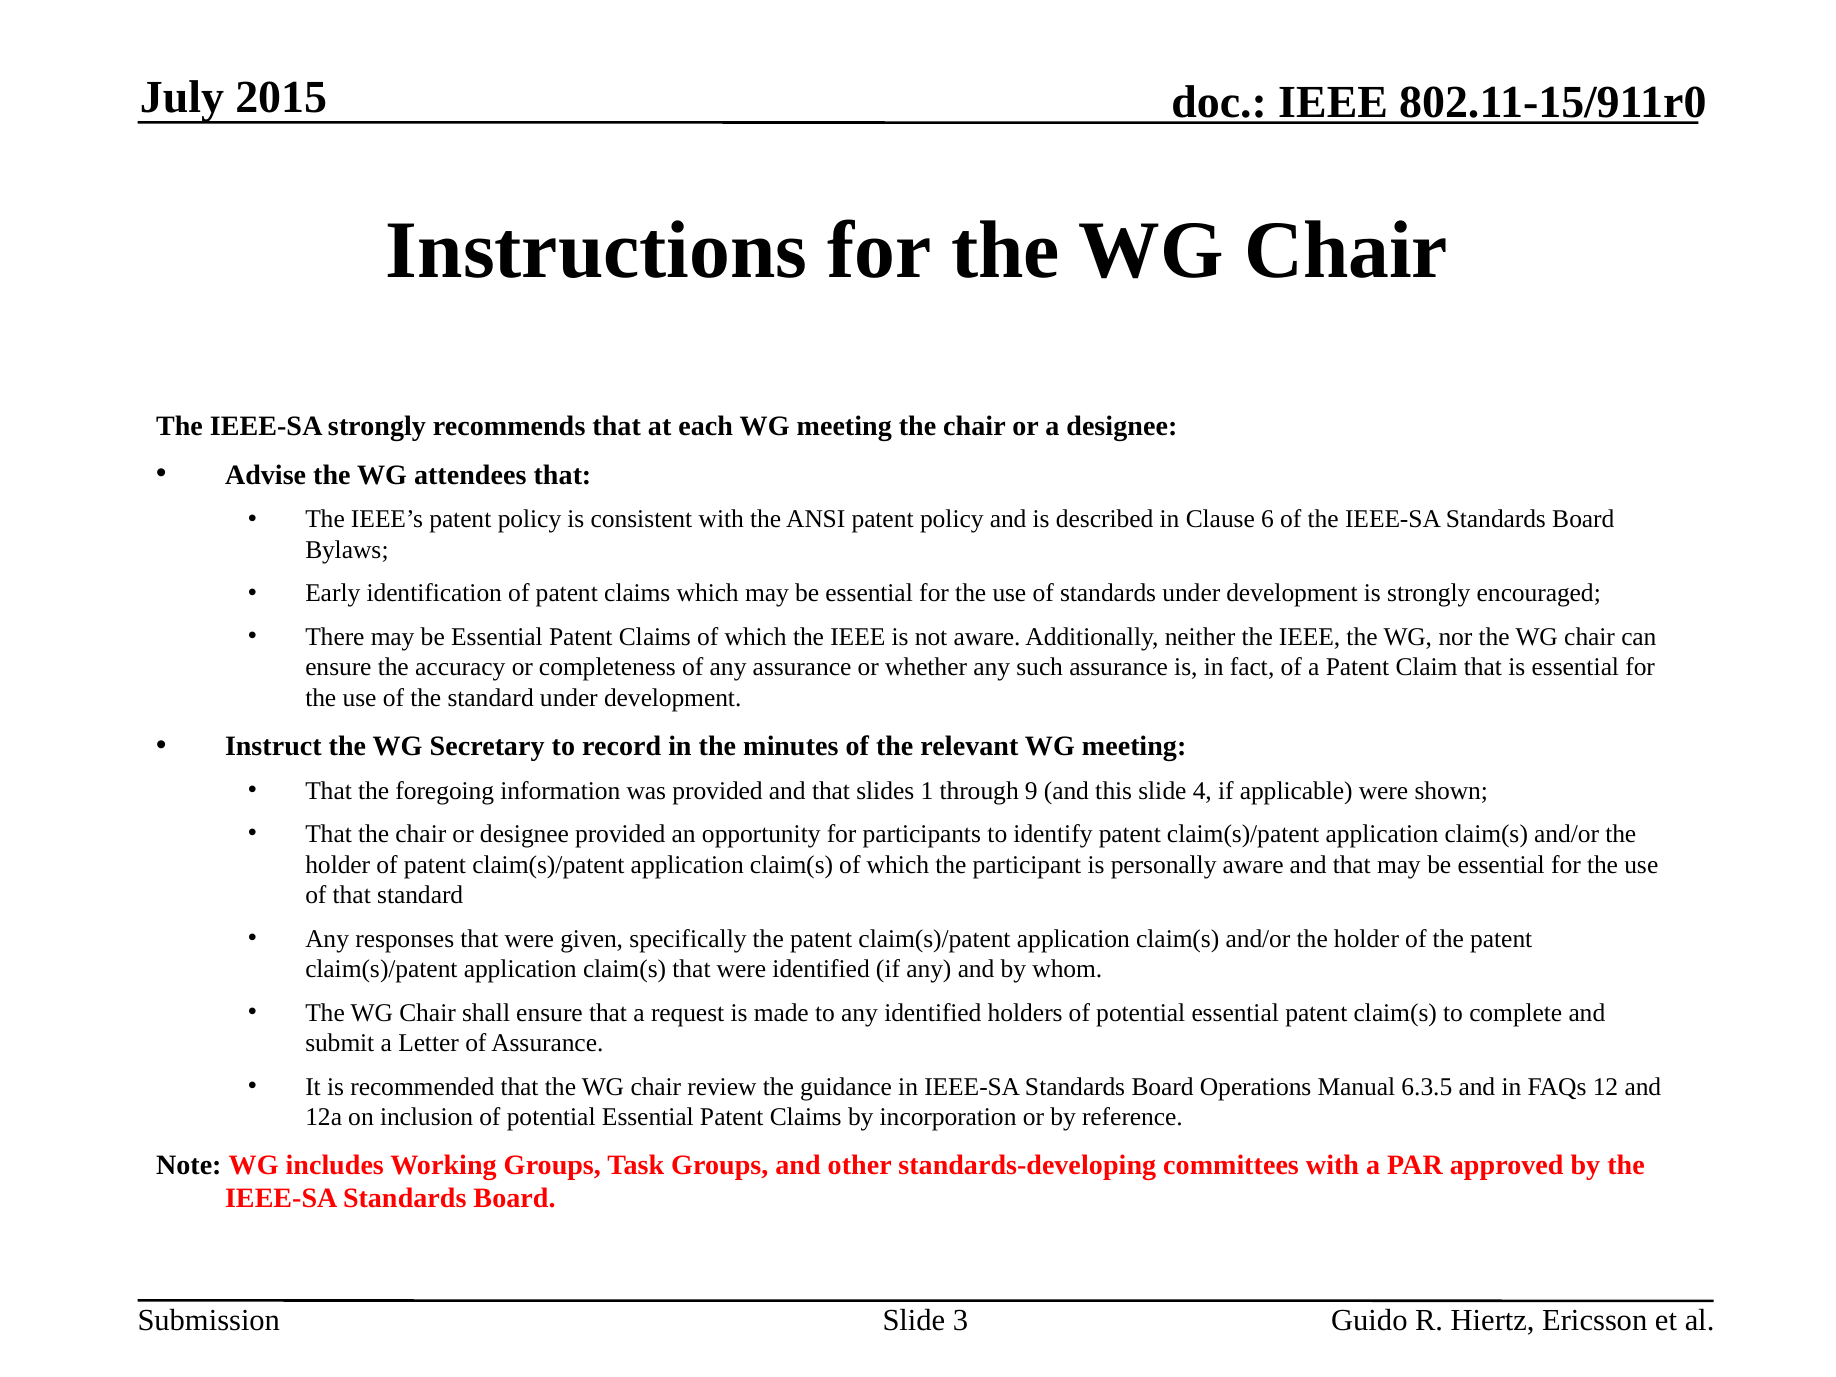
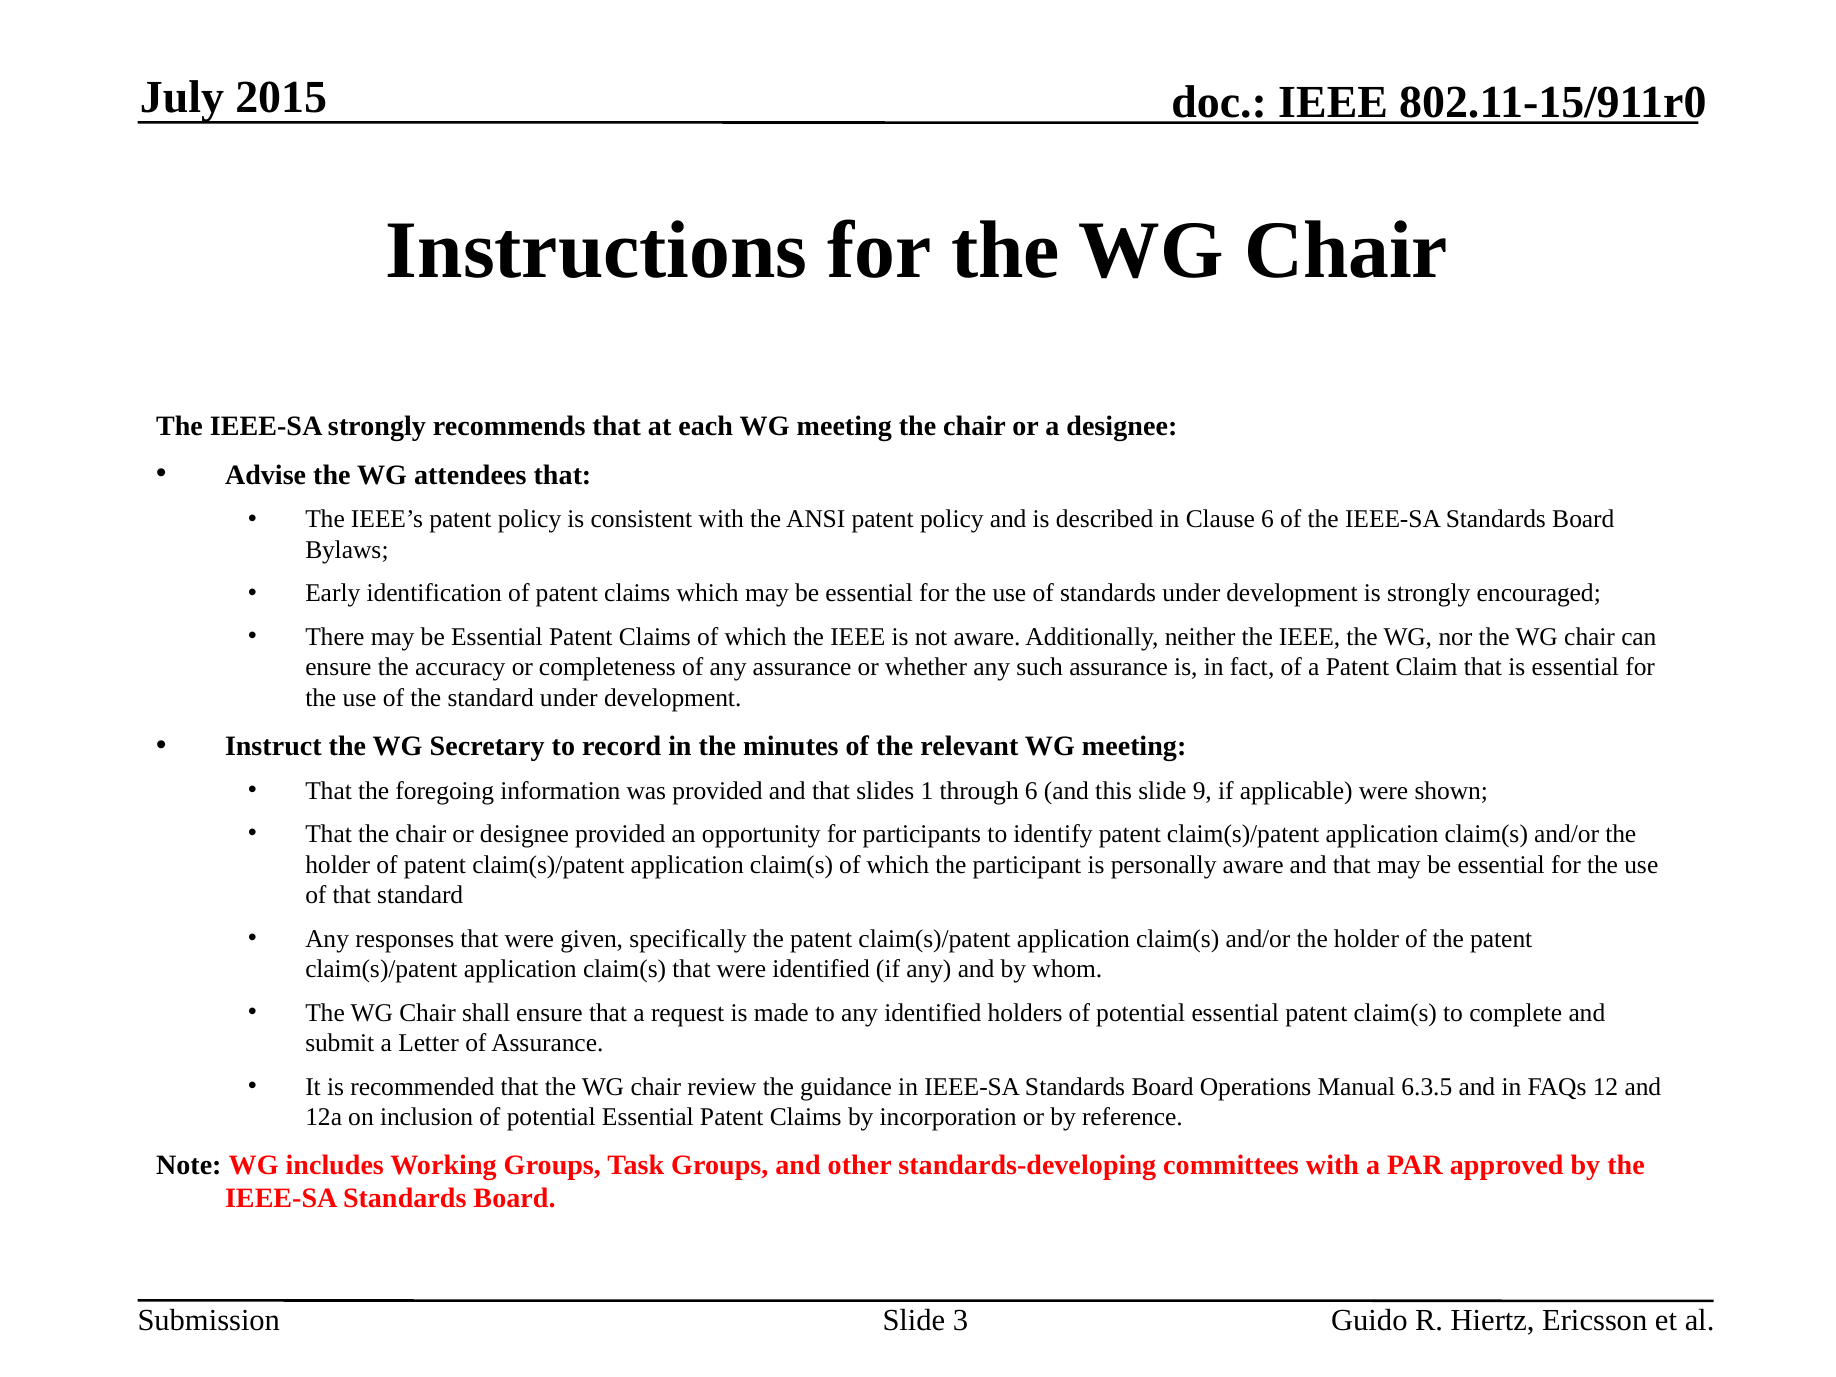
through 9: 9 -> 6 (1031, 791)
4: 4 -> 9 (1202, 791)
